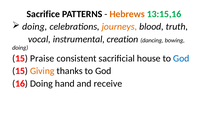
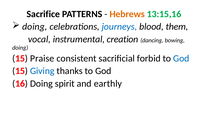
journeys colour: orange -> blue (119, 27)
truth: truth -> them (177, 27)
house: house -> forbid (149, 58)
Giving colour: orange -> blue (42, 71)
hand: hand -> spirit (65, 84)
receive: receive -> earthly (108, 84)
